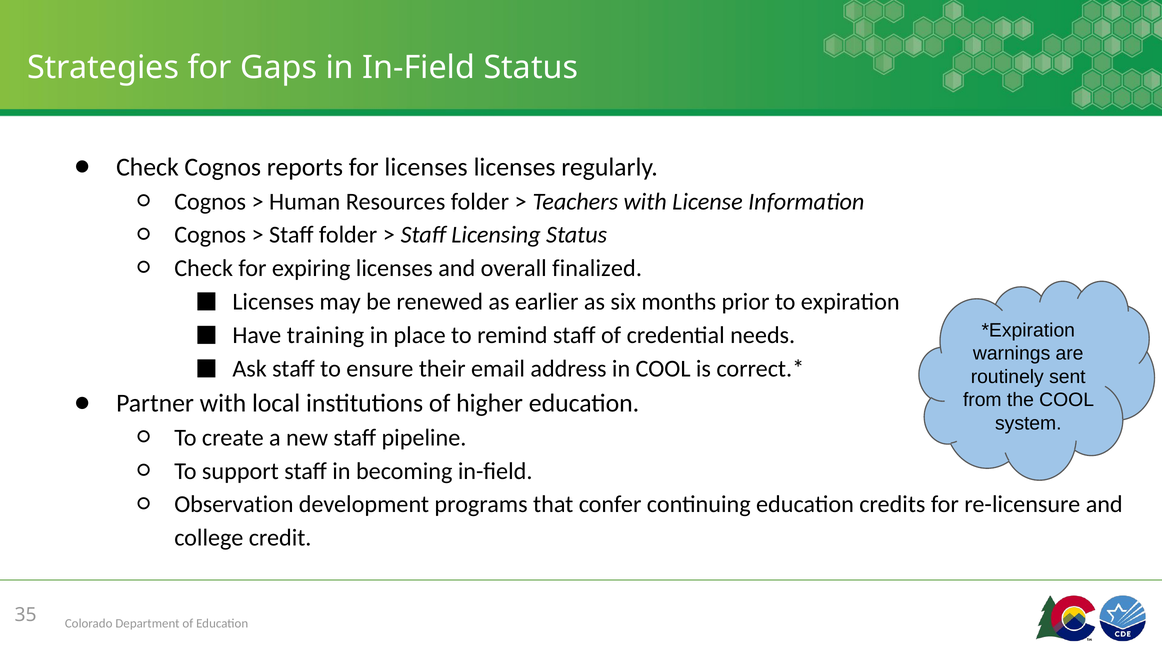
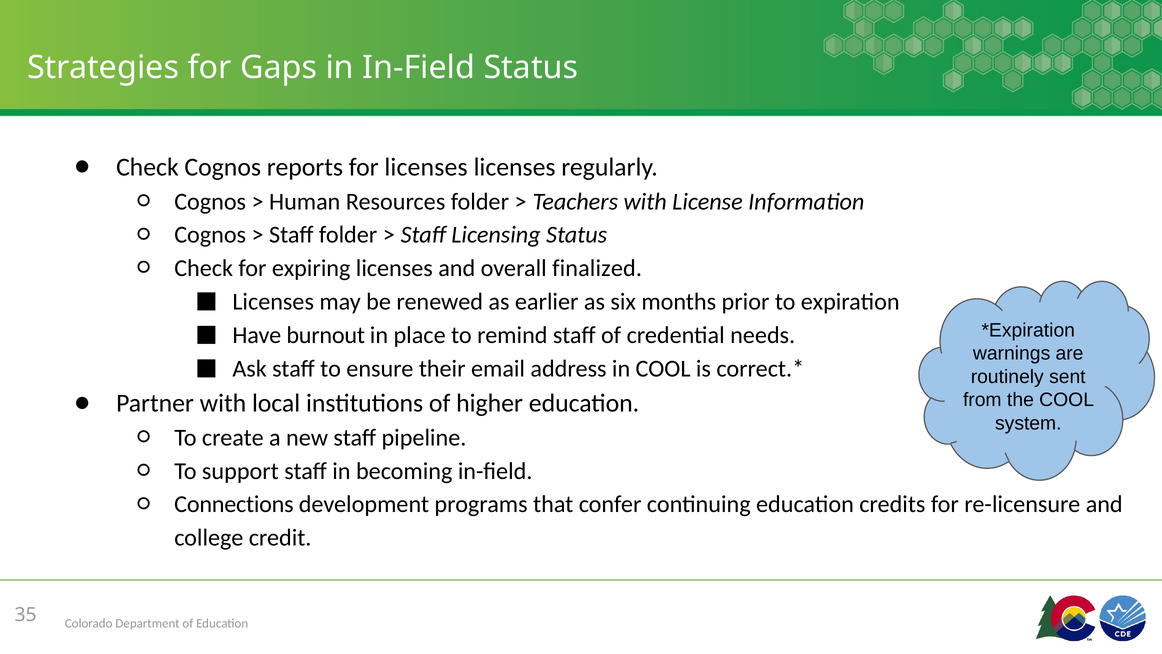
training: training -> burnout (326, 335)
Observation: Observation -> Connections (234, 504)
